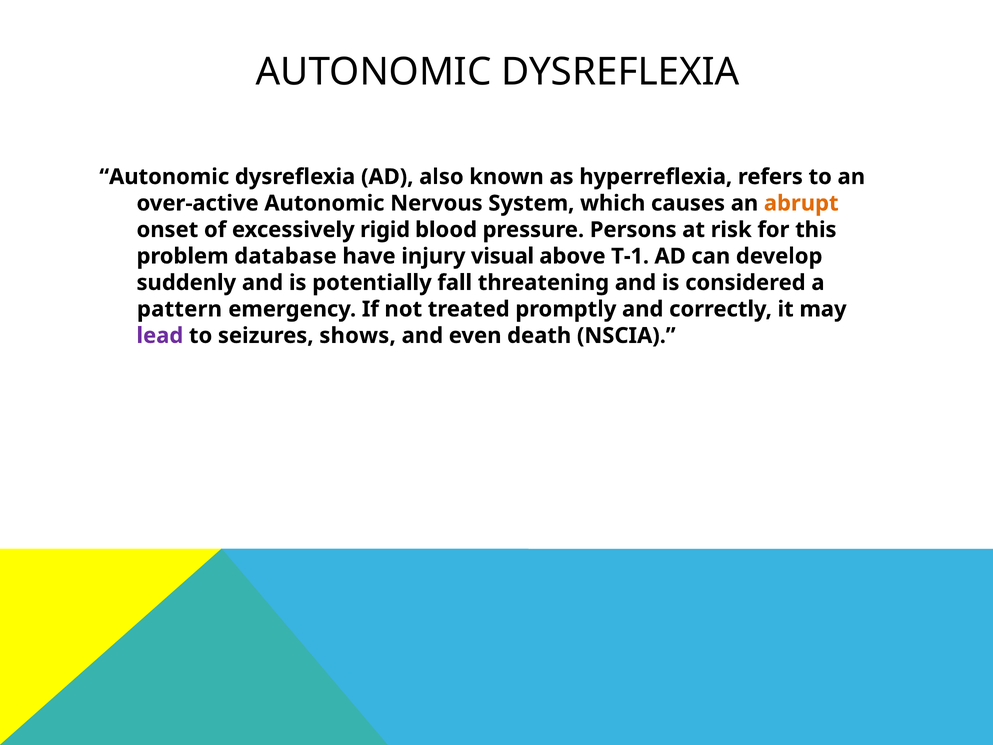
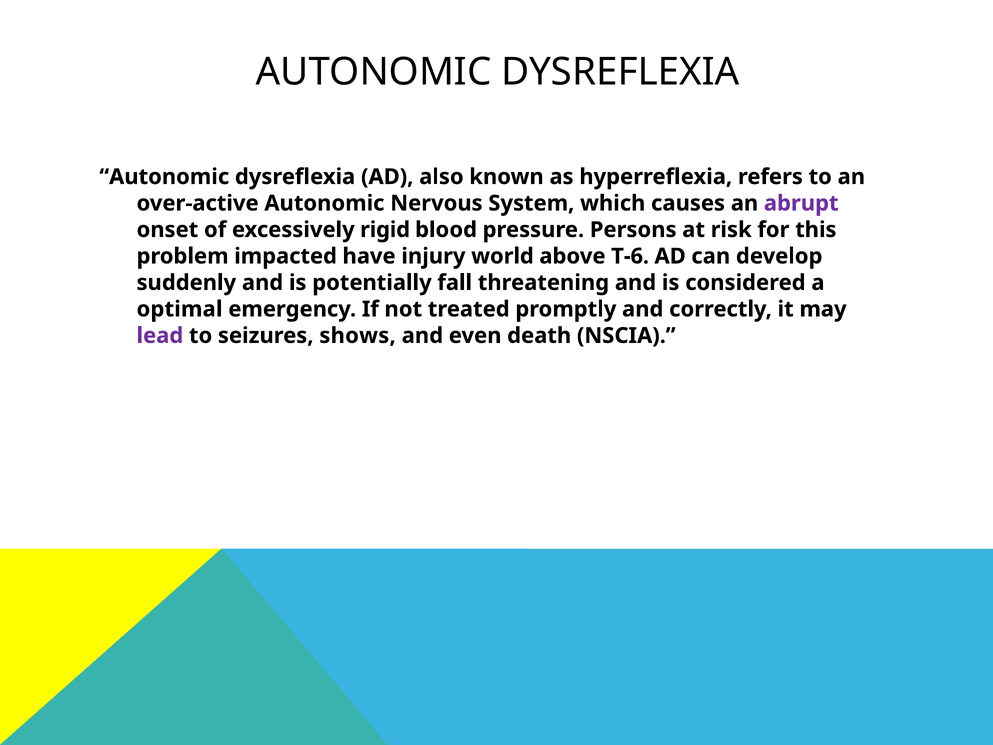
abrupt colour: orange -> purple (801, 203)
database: database -> impacted (286, 256)
visual: visual -> world (502, 256)
T-1: T-1 -> T-6 (630, 256)
pattern: pattern -> optimal (180, 309)
